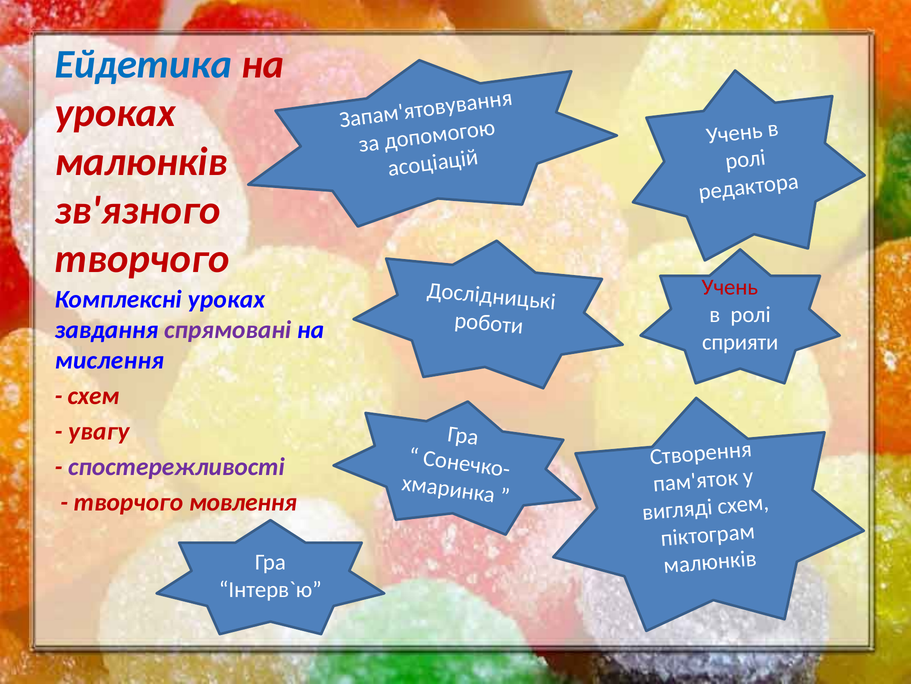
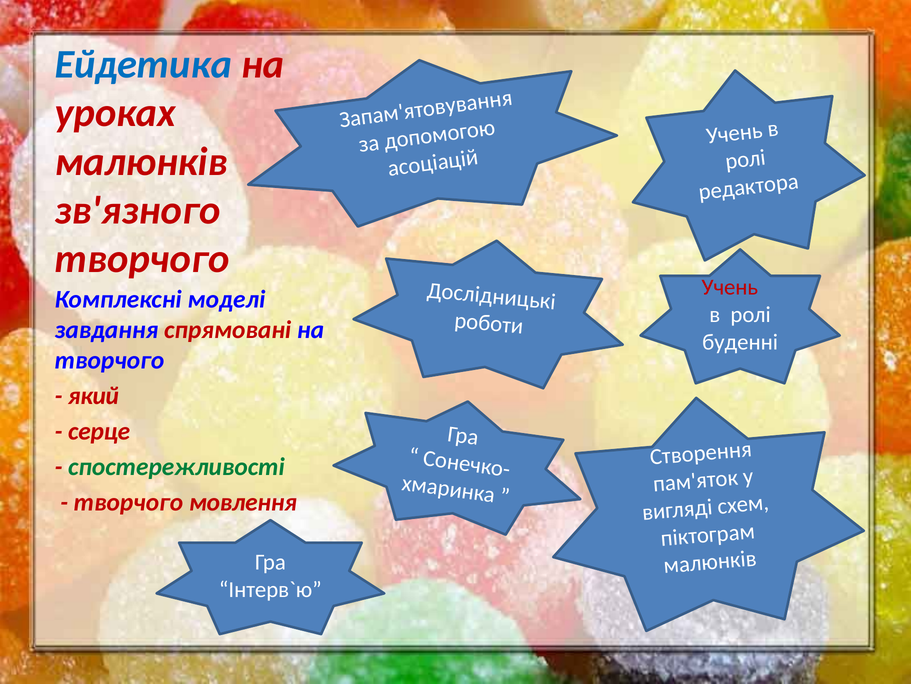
Комплексні уроках: уроках -> моделі (226, 299)
спрямовані colour: purple -> red (228, 329)
сприяти: сприяти -> буденні (740, 342)
мислення: мислення -> творчого (109, 360)
схем: схем -> який (93, 395)
увагу: увагу -> серце (99, 431)
спостережливості colour: purple -> green (176, 466)
